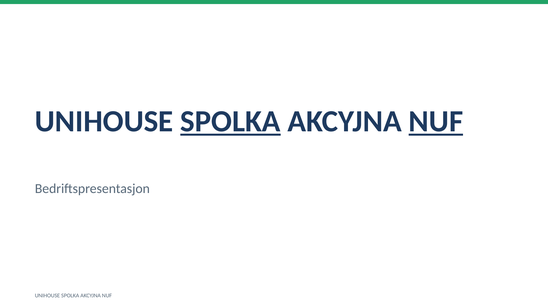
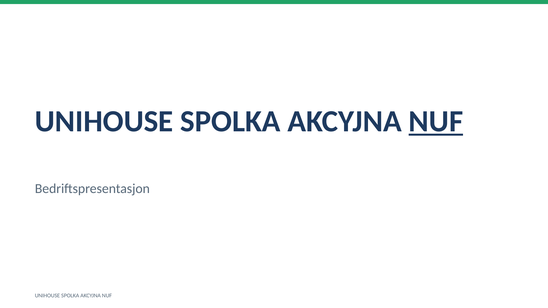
SPOLKA underline: present -> none (230, 122)
